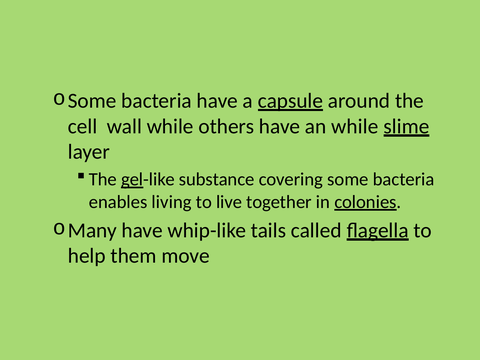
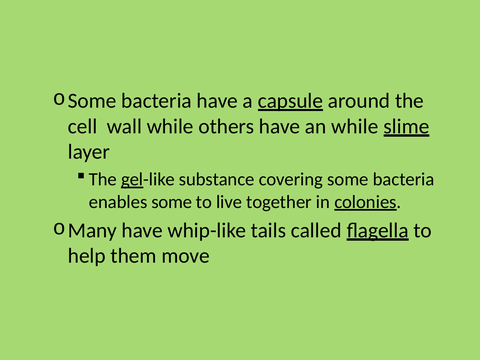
enables living: living -> some (172, 202)
